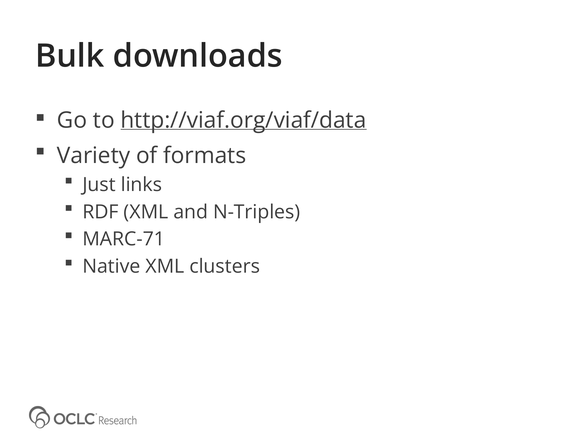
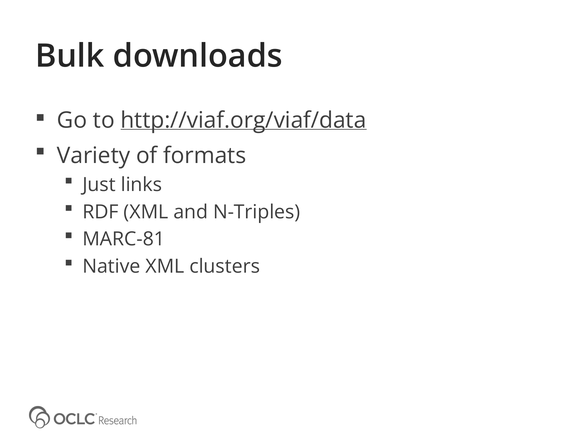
MARC-71: MARC-71 -> MARC-81 (124, 239)
